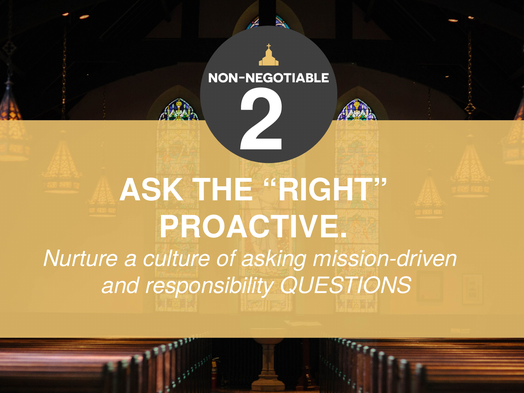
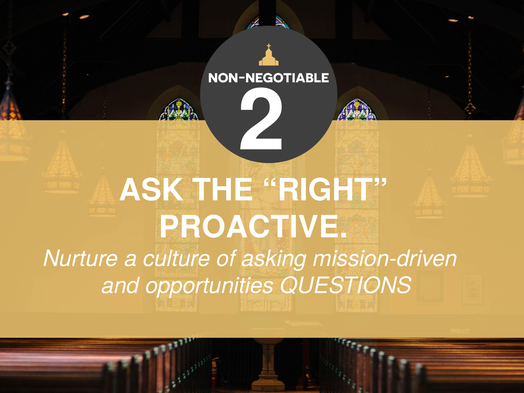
responsibility: responsibility -> opportunities (210, 286)
